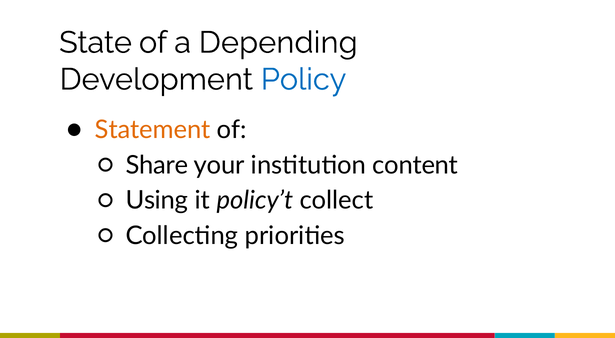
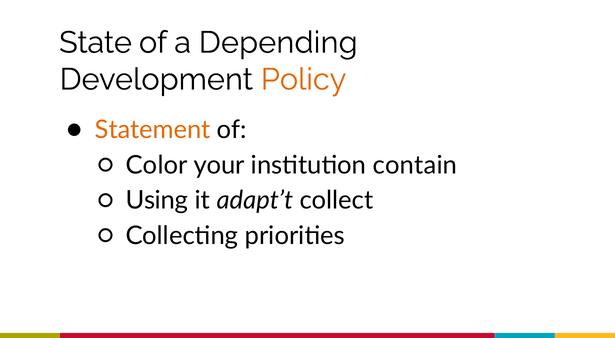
Policy colour: blue -> orange (304, 79)
Share: Share -> Color (157, 165)
content: content -> contain (415, 165)
policy’t: policy’t -> adapt’t (255, 201)
